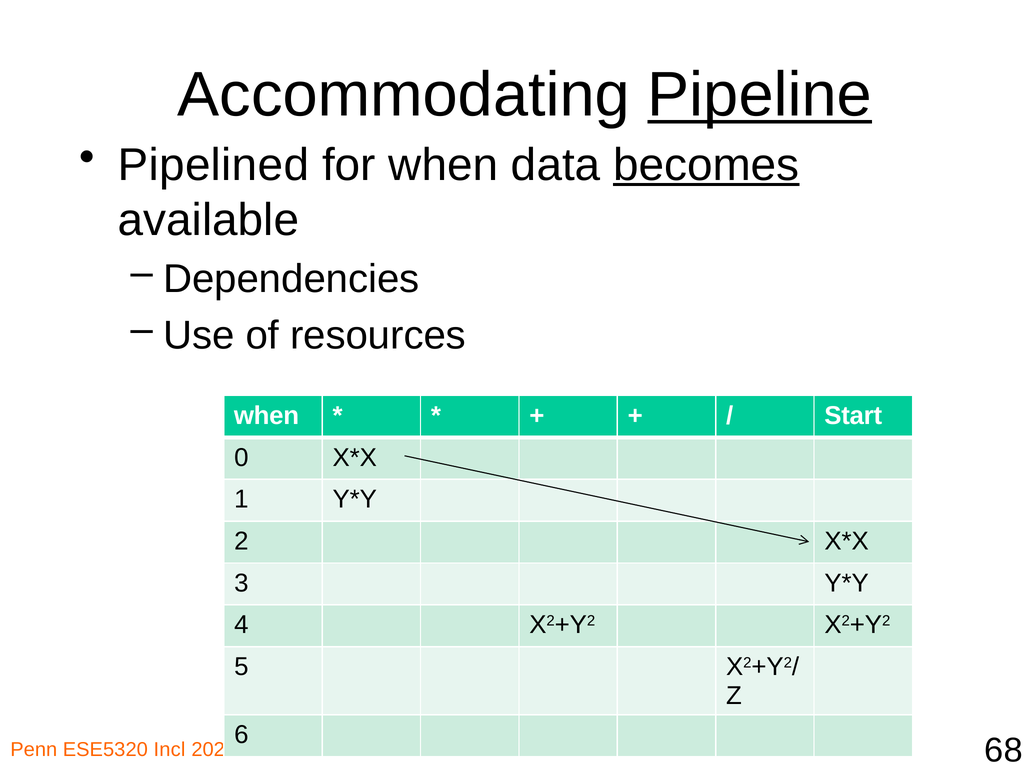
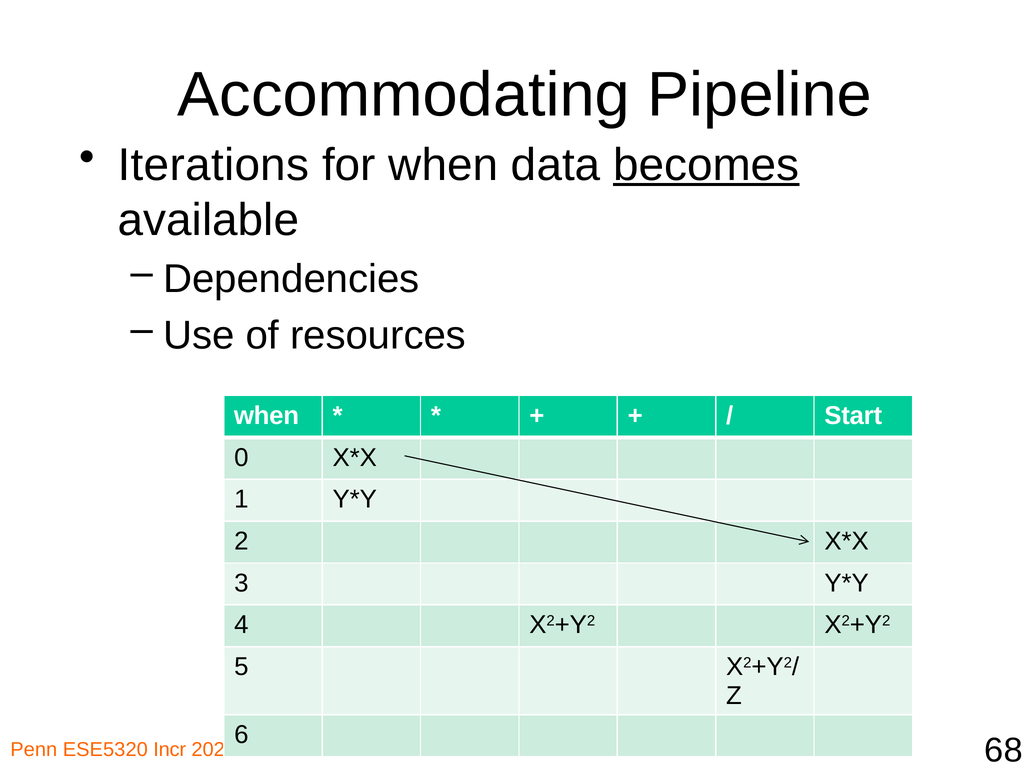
Pipeline underline: present -> none (760, 95)
Pipelined: Pipelined -> Iterations (213, 165)
Incl: Incl -> Incr (170, 750)
